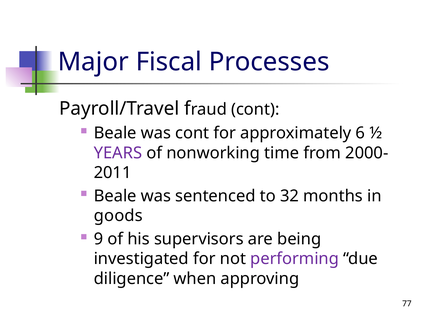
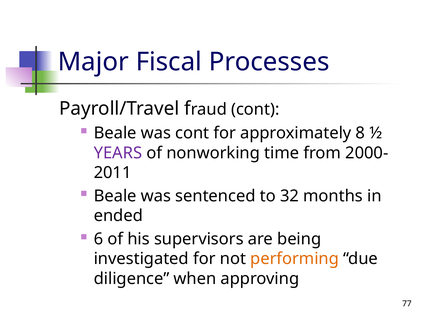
6: 6 -> 8 (360, 133)
goods: goods -> ended (118, 216)
9: 9 -> 6 (98, 239)
performing colour: purple -> orange (295, 259)
